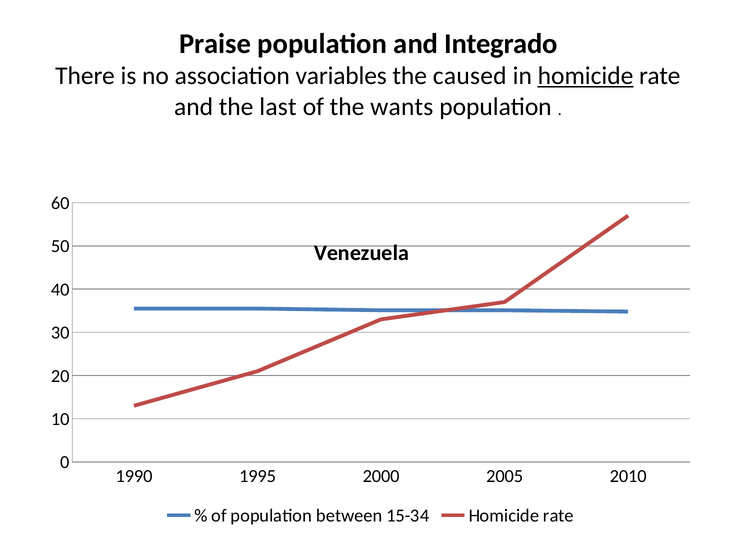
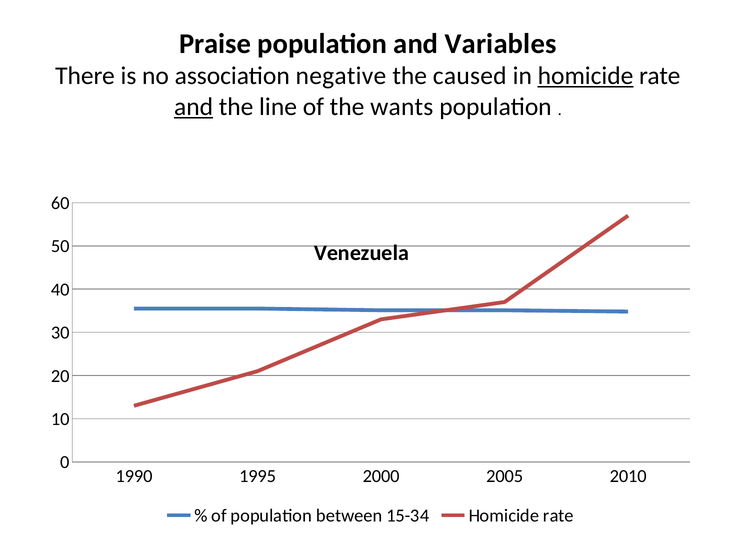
Integrado: Integrado -> Variables (501, 44)
variables: variables -> negative (341, 76)
and underline: none -> present (194, 107)
last: last -> line (278, 107)
